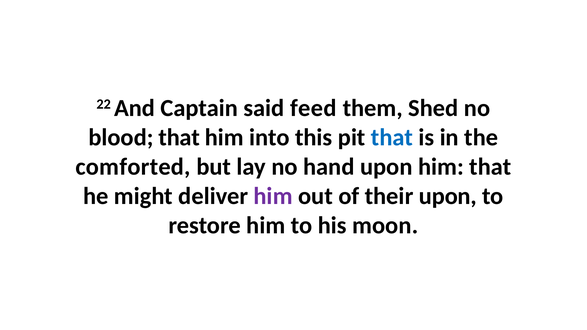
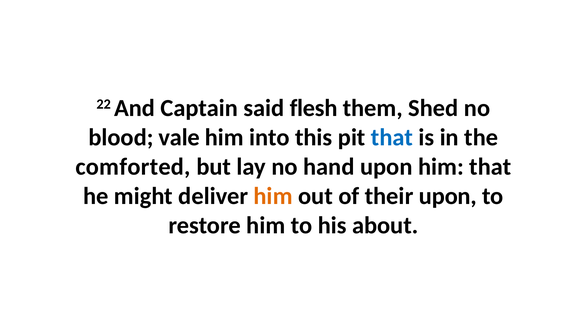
feed: feed -> flesh (314, 108)
blood that: that -> vale (179, 137)
him colour: purple -> orange (273, 196)
moon: moon -> about (385, 225)
